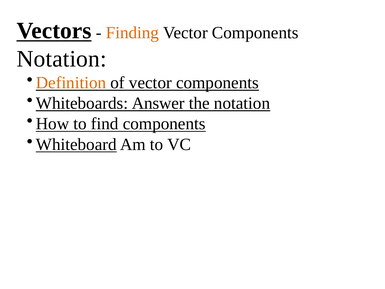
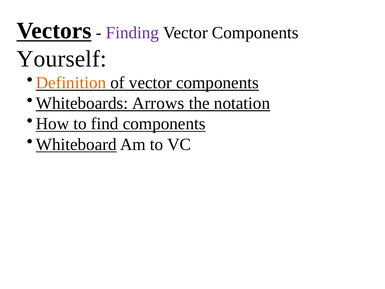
Finding colour: orange -> purple (132, 33)
Notation: Notation -> Yourself (62, 59)
Answer: Answer -> Arrows (158, 103)
